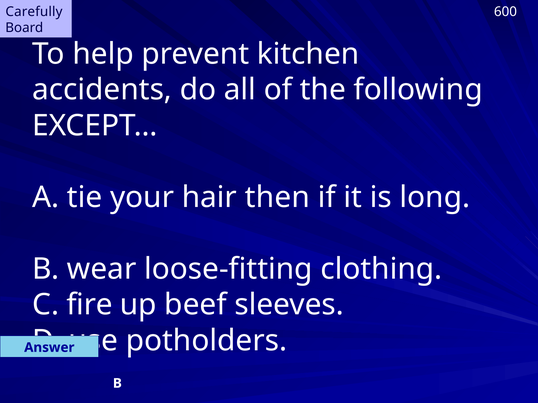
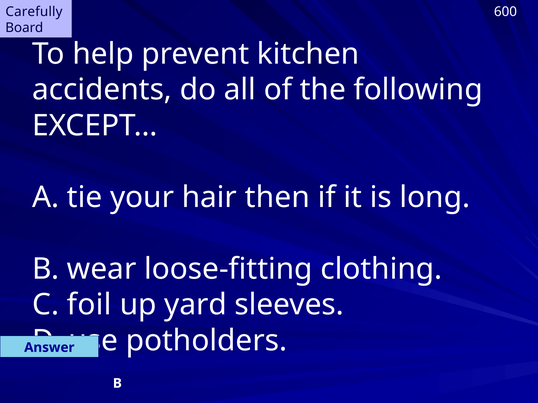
fire: fire -> foil (89, 305)
beef: beef -> yard (196, 305)
